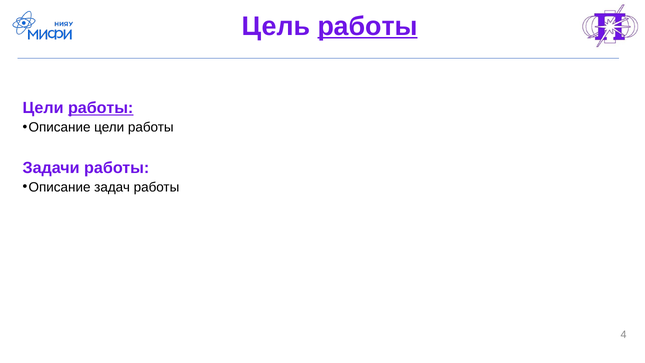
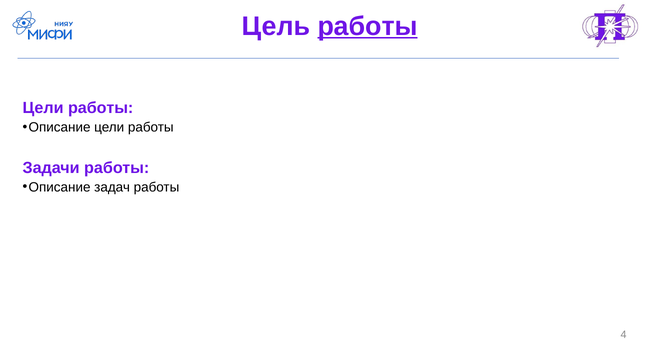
работы underline: present -> none (101, 108)
